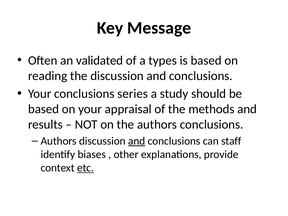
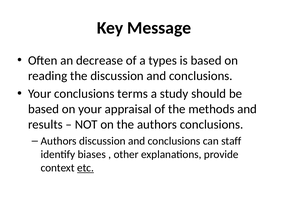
validated: validated -> decrease (100, 60)
series: series -> terms (133, 94)
and underline: present -> none (137, 141)
